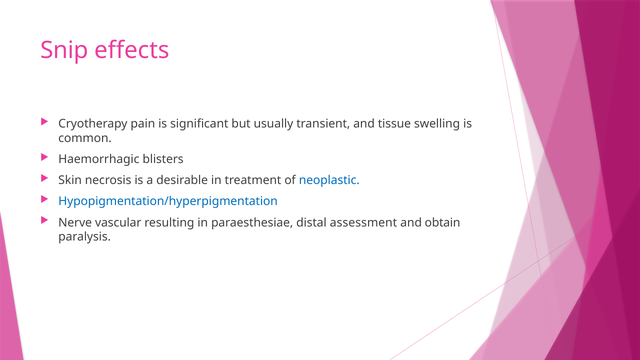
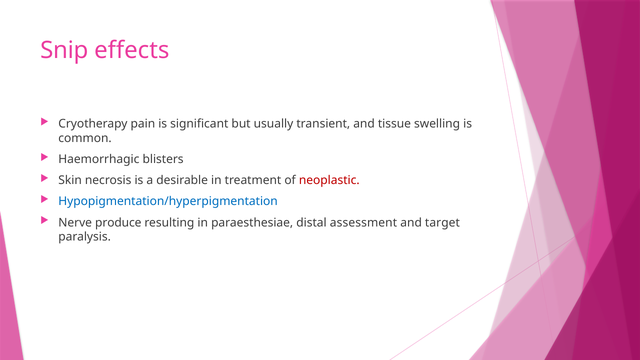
neoplastic colour: blue -> red (329, 180)
vascular: vascular -> produce (118, 223)
obtain: obtain -> target (442, 223)
